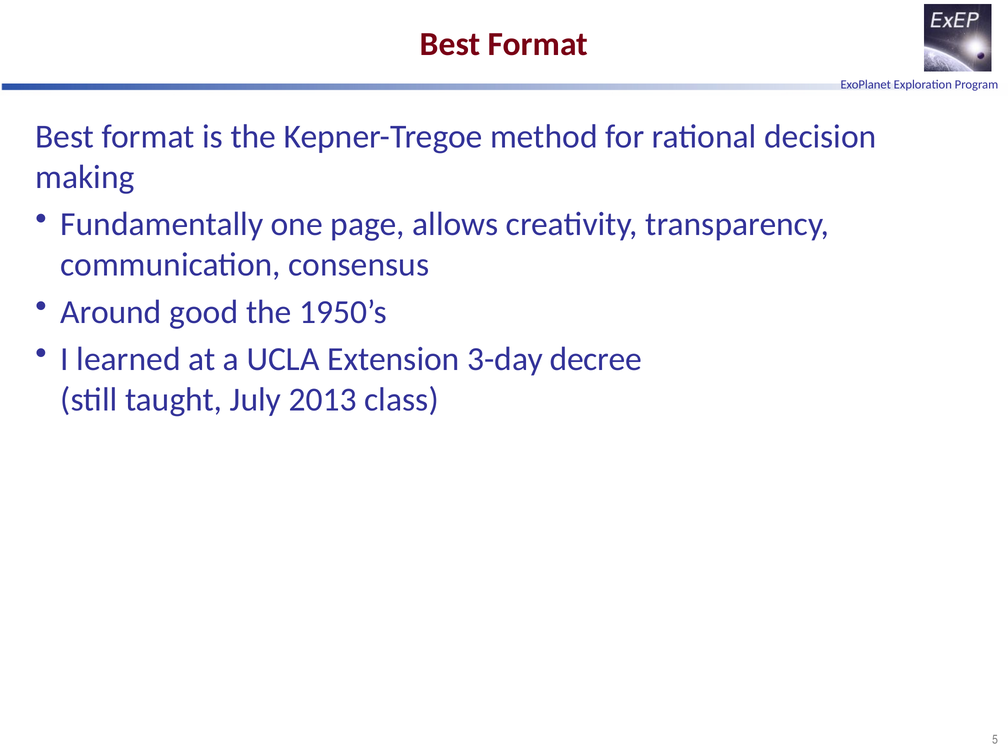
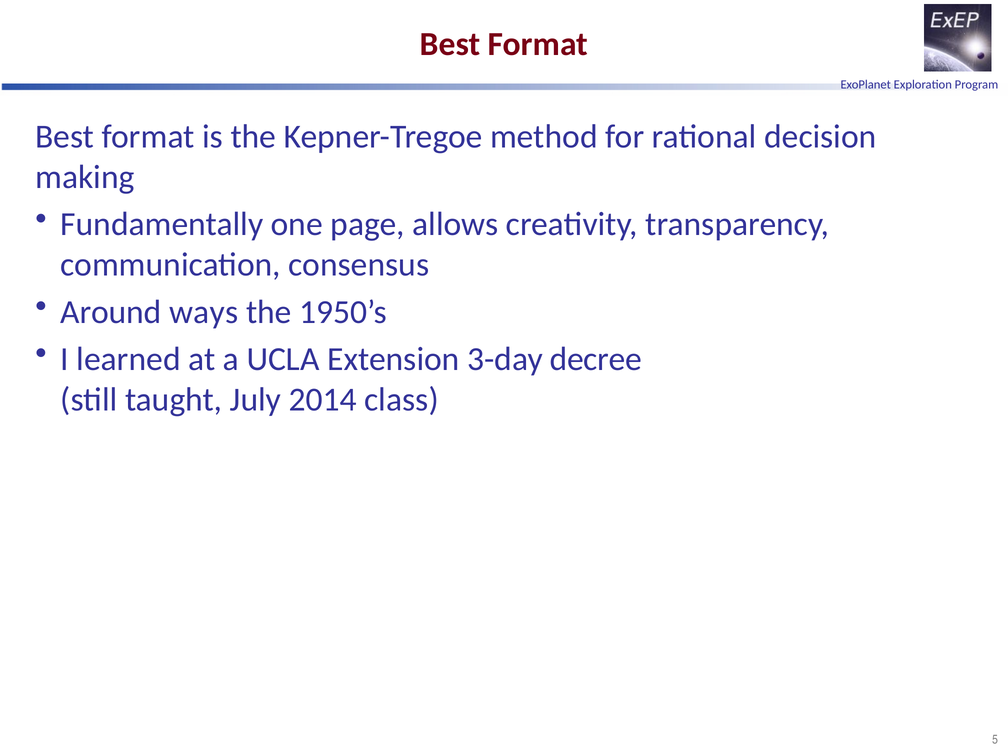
good: good -> ways (204, 312)
2013: 2013 -> 2014 (323, 400)
